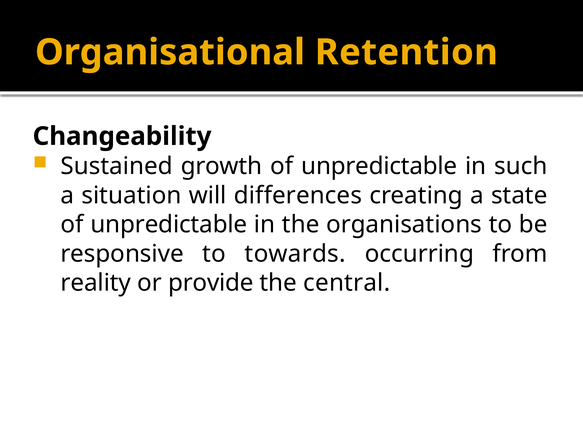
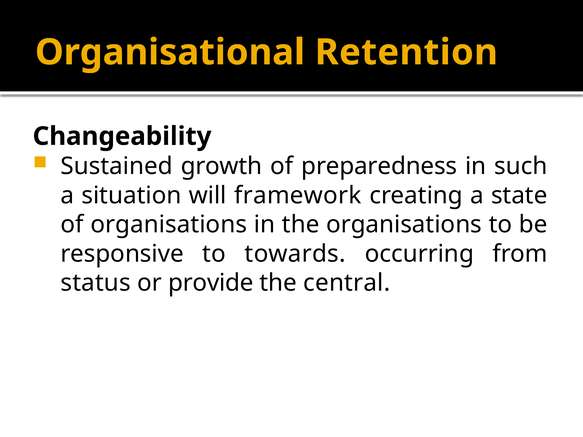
growth of unpredictable: unpredictable -> preparedness (379, 166)
differences: differences -> framework (298, 196)
unpredictable: unpredictable -> organisations (169, 225)
reality: reality -> status (96, 283)
